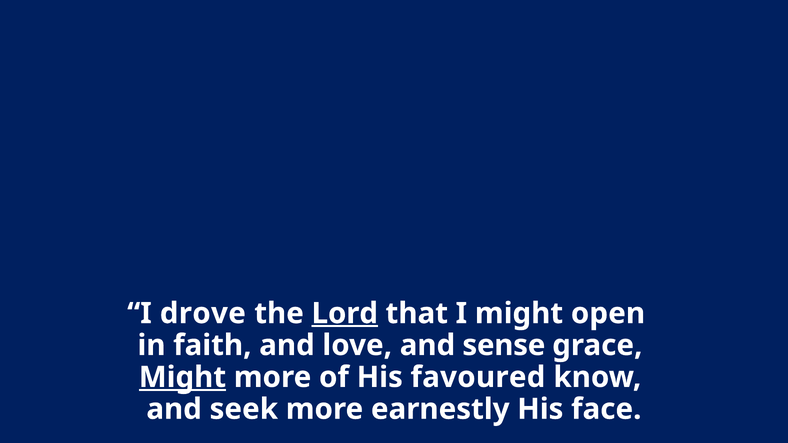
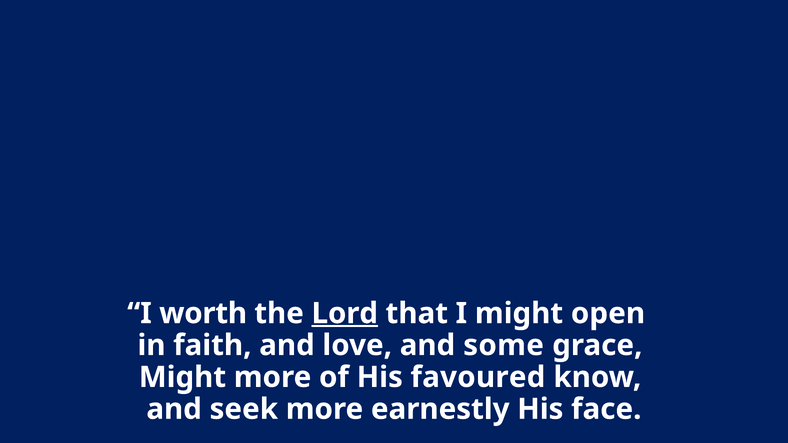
drove: drove -> worth (203, 314)
sense: sense -> some (504, 345)
Might underline: present -> none (182, 377)
